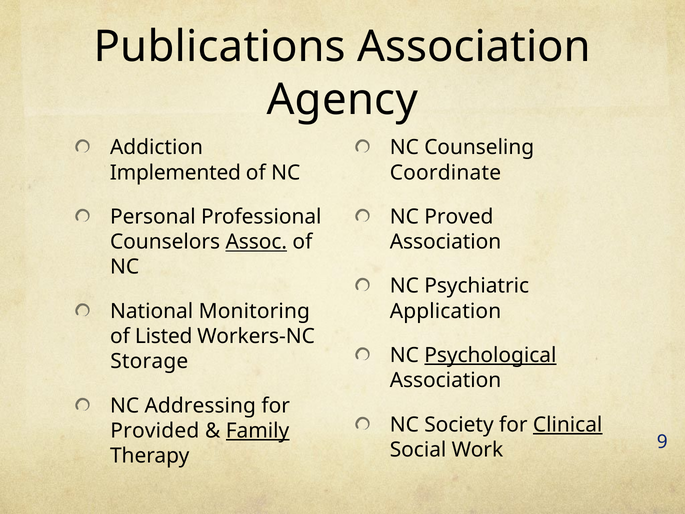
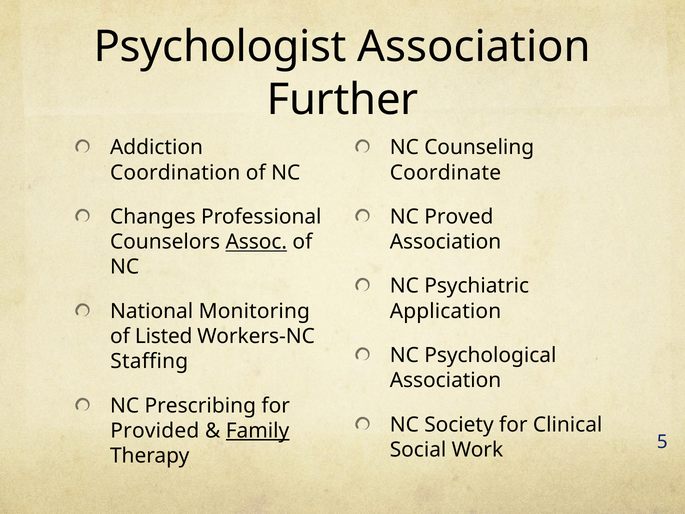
Publications: Publications -> Psychologist (220, 47)
Agency: Agency -> Further (343, 100)
Implemented: Implemented -> Coordination (175, 173)
Personal: Personal -> Changes (153, 217)
Psychological underline: present -> none (490, 355)
Storage: Storage -> Staffing (149, 361)
Addressing: Addressing -> Prescribing (200, 405)
Clinical underline: present -> none (568, 424)
9: 9 -> 5 (662, 442)
